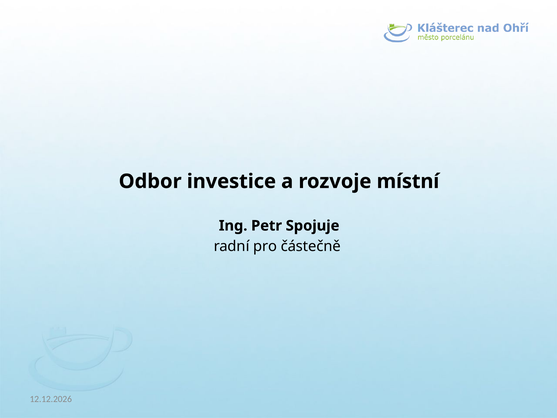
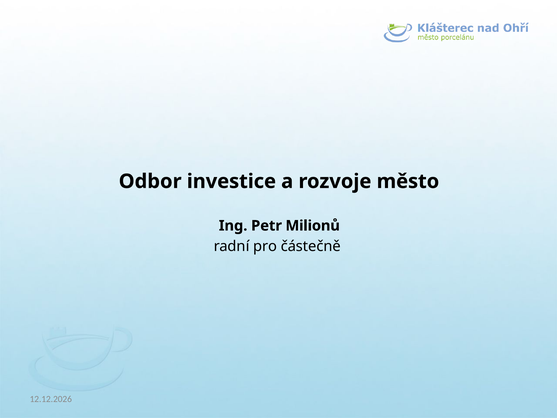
místní: místní -> město (408, 181)
Spojuje: Spojuje -> Milionů (313, 226)
